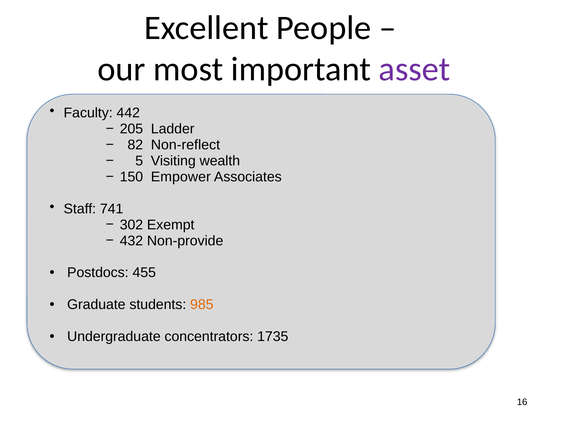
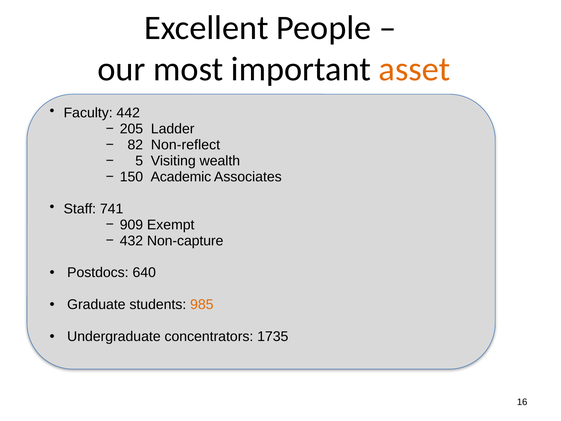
asset colour: purple -> orange (414, 69)
Empower: Empower -> Academic (181, 177)
302: 302 -> 909 (131, 225)
Non-provide: Non-provide -> Non-capture (185, 241)
455: 455 -> 640 (144, 273)
